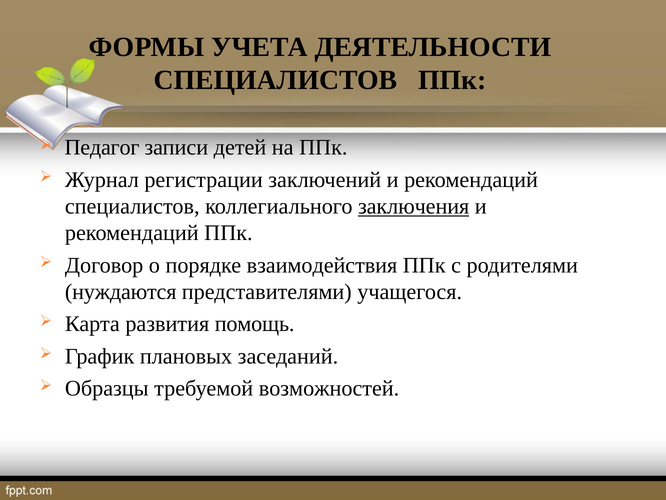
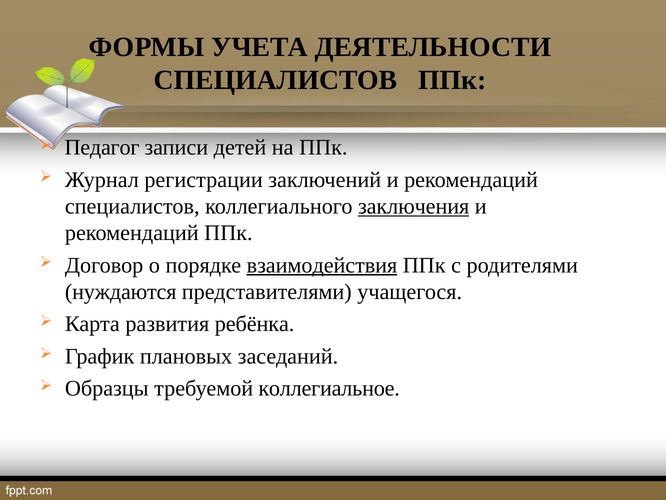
взаимодействия underline: none -> present (322, 265)
помощь: помощь -> ребёнка (255, 324)
возможностей: возможностей -> коллегиальное (329, 388)
